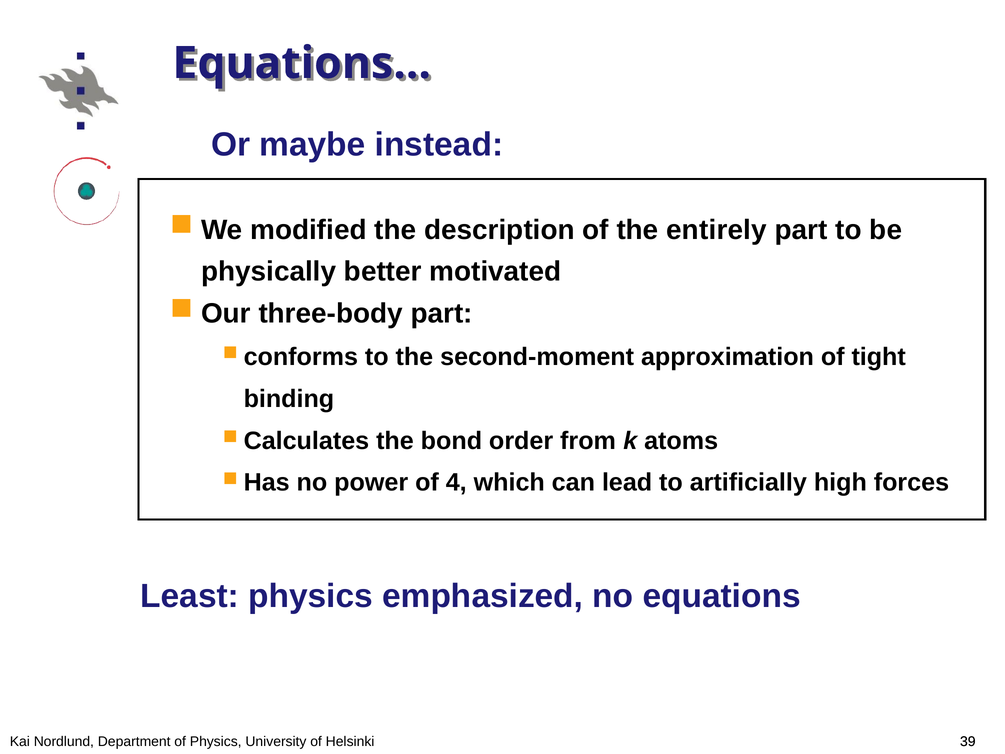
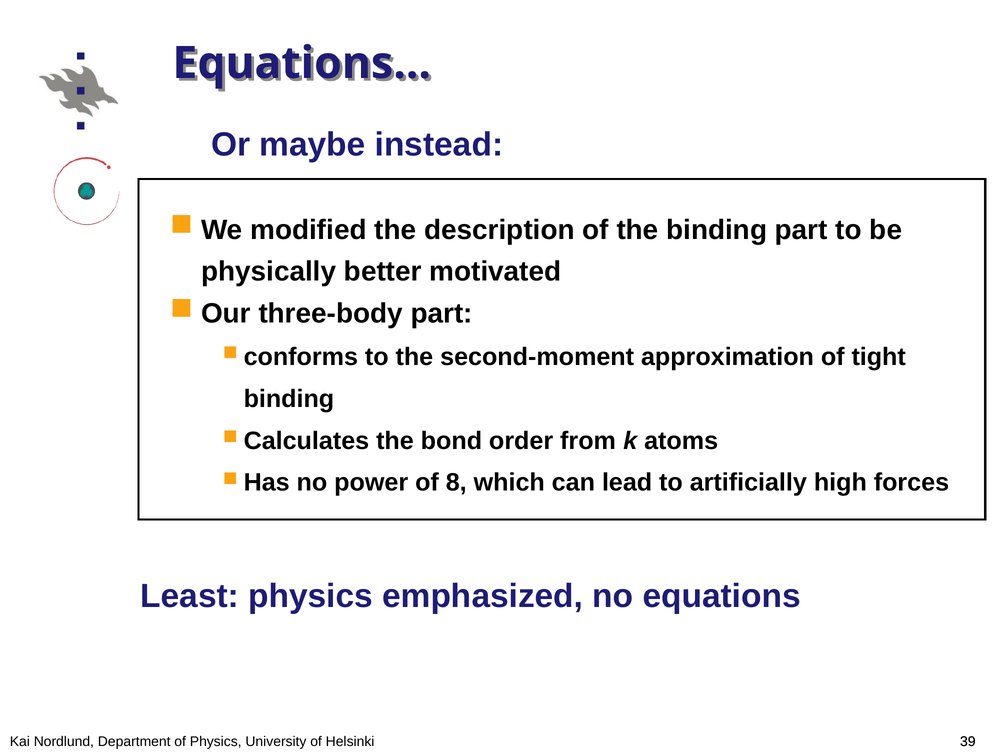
the entirely: entirely -> binding (717, 230)
4: 4 -> 8 (456, 482)
